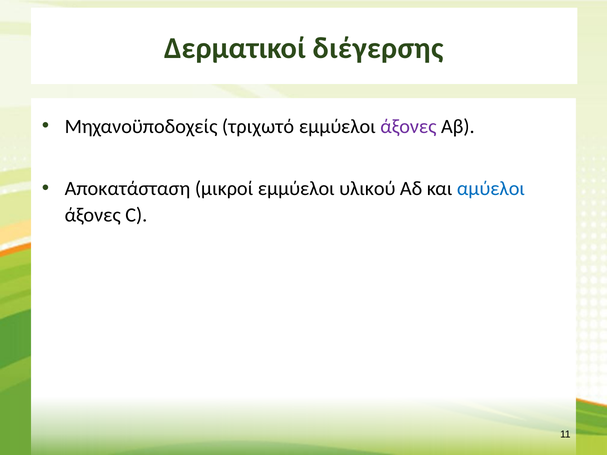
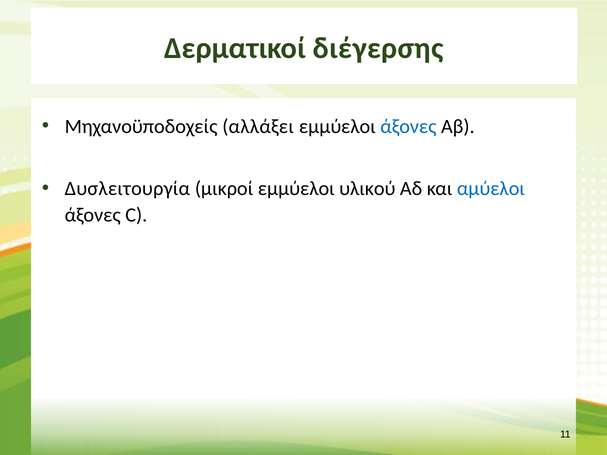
τριχωτό: τριχωτό -> αλλάξει (258, 127)
άξονες colour: purple -> blue (408, 127)
Αποκατάσταση: Αποκατάσταση -> Δυσλειτουργία (127, 189)
